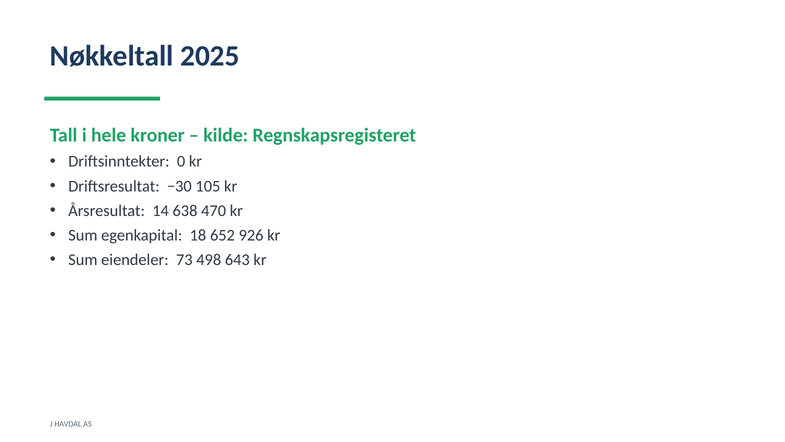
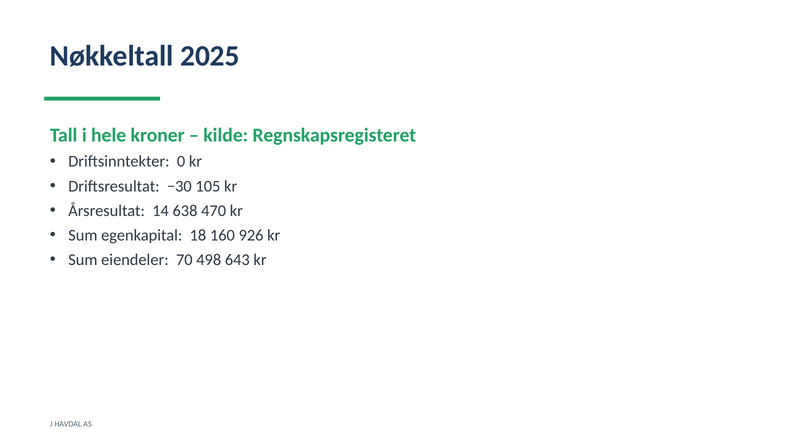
652: 652 -> 160 (222, 235)
73: 73 -> 70 (184, 260)
